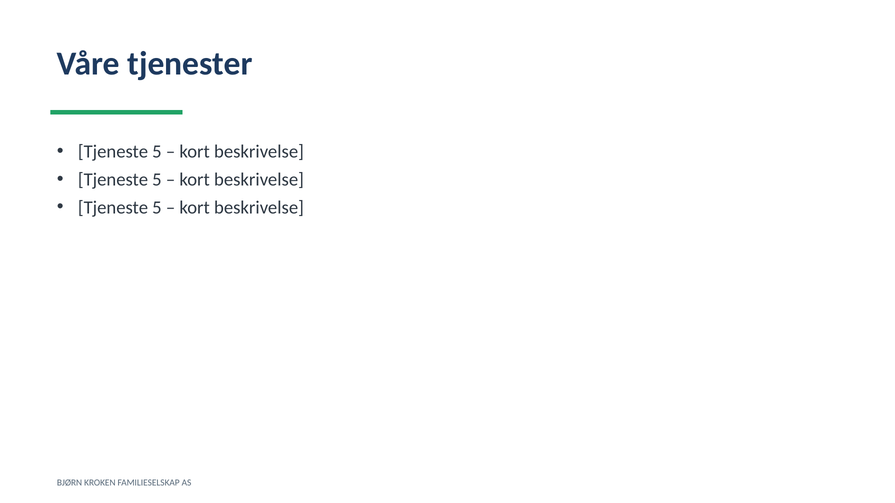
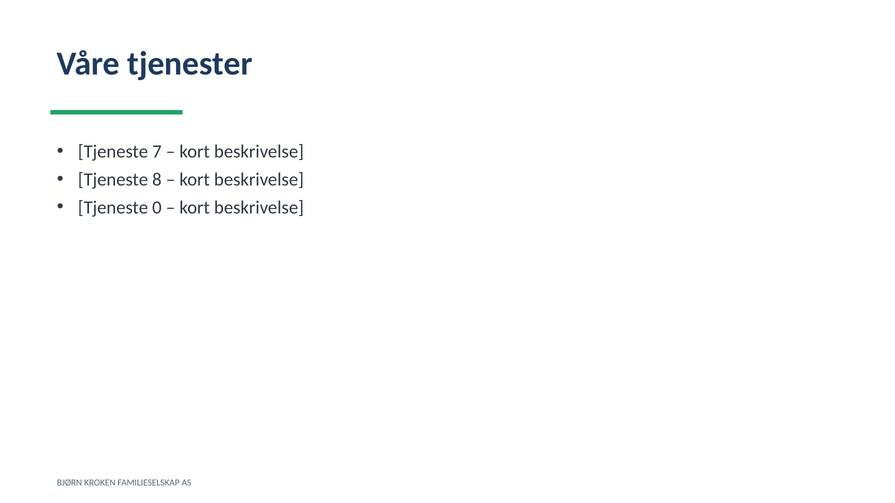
5: 5 -> 7 (157, 152)
5: 5 -> 8 (157, 180)
5: 5 -> 0 (157, 208)
